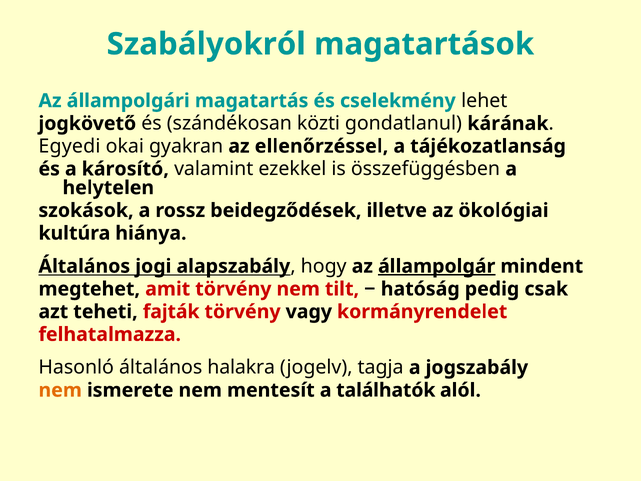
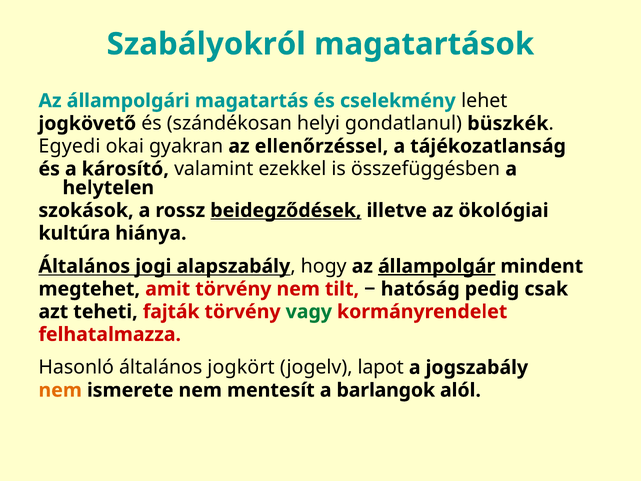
közti: közti -> helyi (318, 123)
kárának: kárának -> büszkék (508, 123)
beidegződések underline: none -> present (286, 210)
vagy colour: black -> green (309, 312)
halakra: halakra -> jogkört (241, 367)
tagja: tagja -> lapot (381, 367)
találhatók: találhatók -> barlangok (386, 390)
